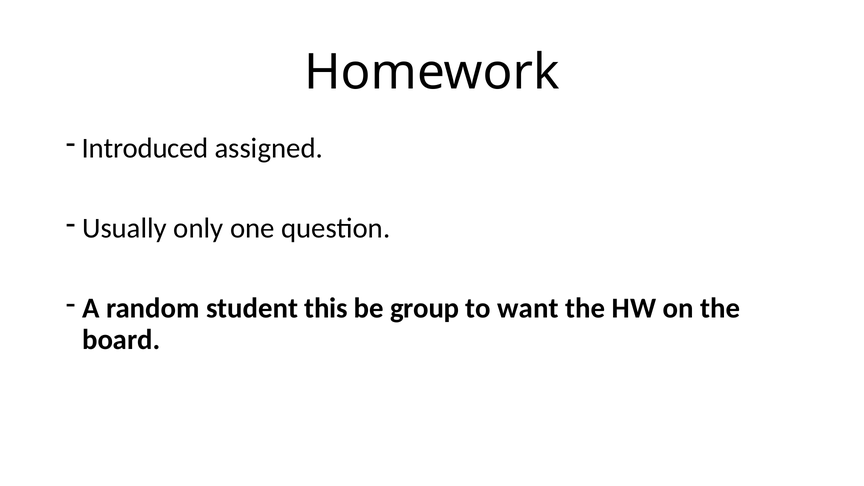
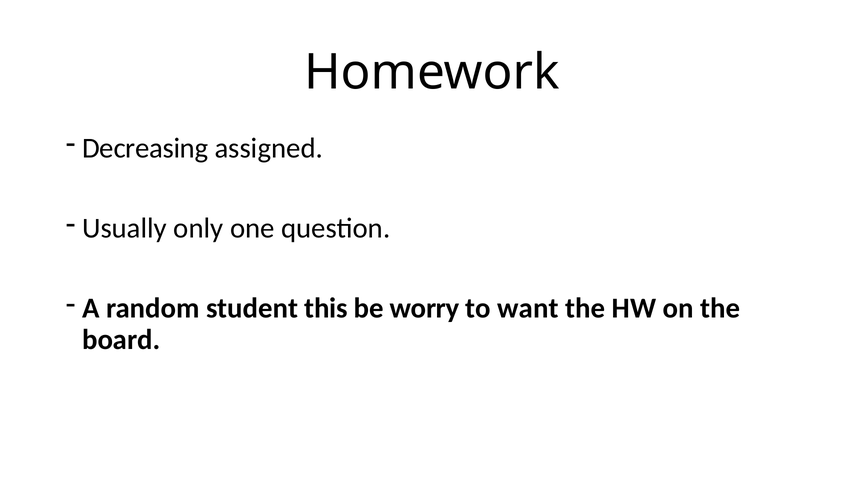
Introduced: Introduced -> Decreasing (145, 148)
group: group -> worry (425, 308)
